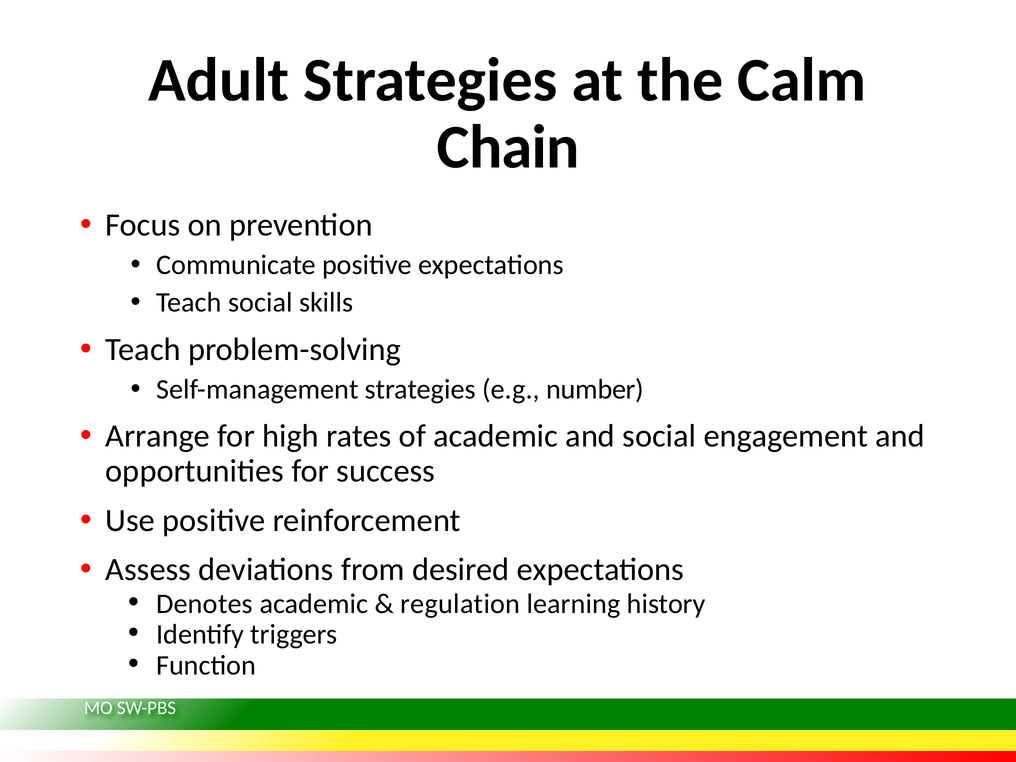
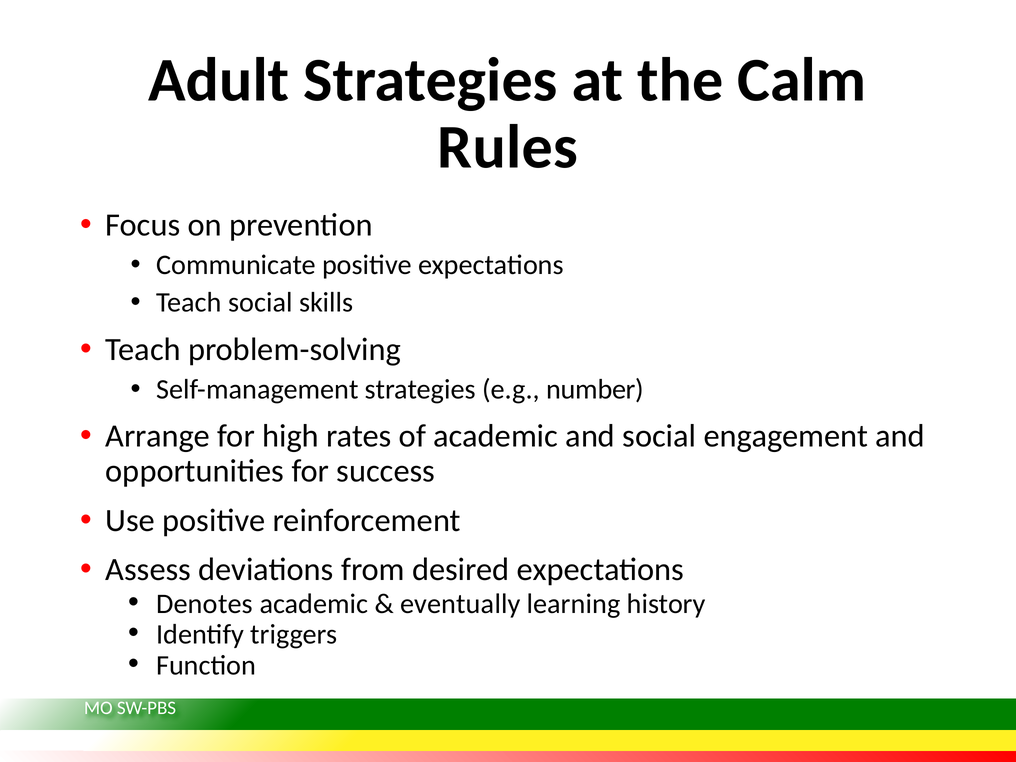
Chain: Chain -> Rules (508, 147)
regulation: regulation -> eventually (460, 604)
